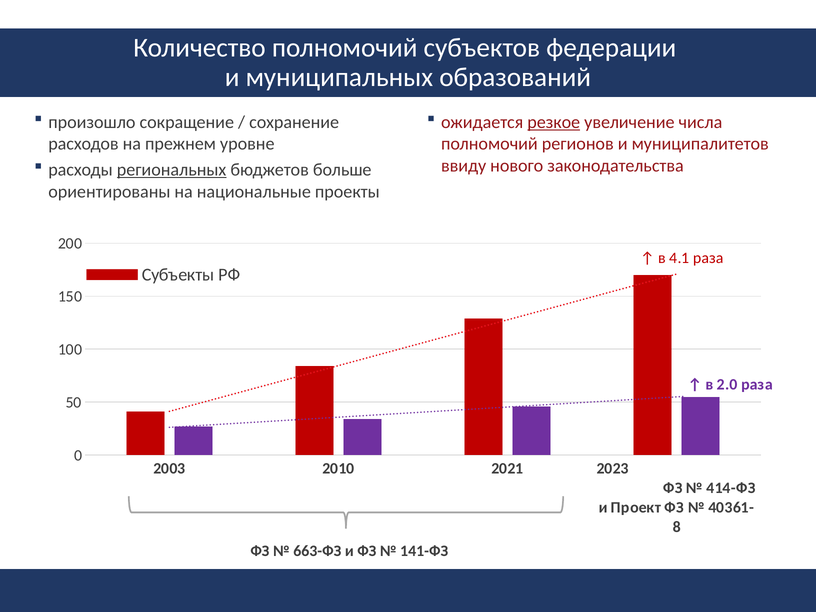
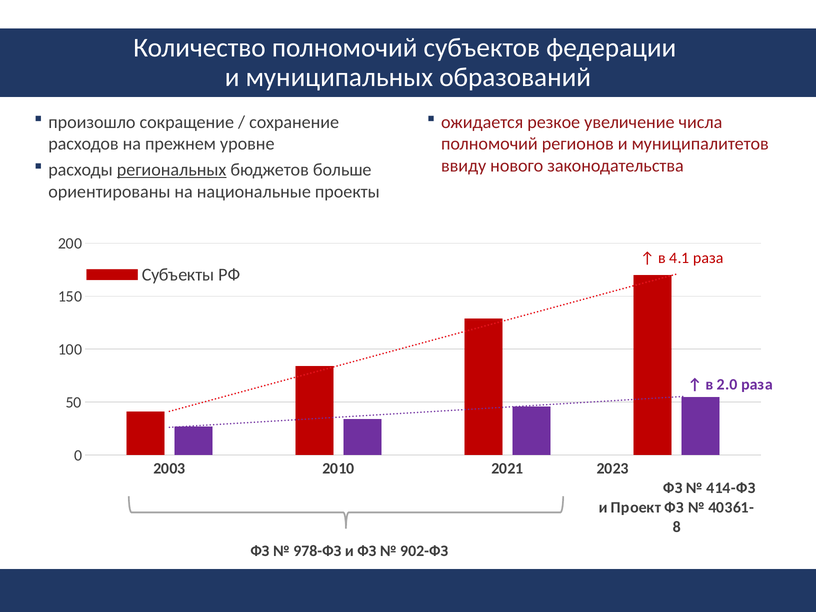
резкое underline: present -> none (554, 122)
663-ФЗ: 663-ФЗ -> 978-ФЗ (317, 551)
141-ФЗ: 141-ФЗ -> 902-ФЗ (424, 551)
